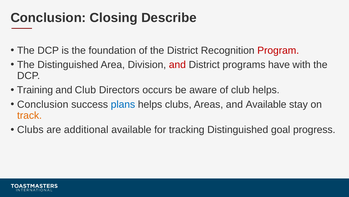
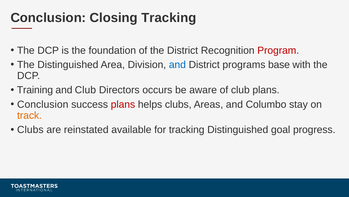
Closing Describe: Describe -> Tracking (169, 18)
and colour: red -> blue (177, 65)
have: have -> base (279, 65)
club helps: helps -> plans (266, 90)
plans colour: blue -> red (123, 104)
and Available: Available -> Columbo (266, 104)
additional: additional -> reinstated (86, 129)
